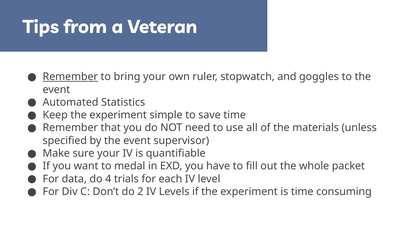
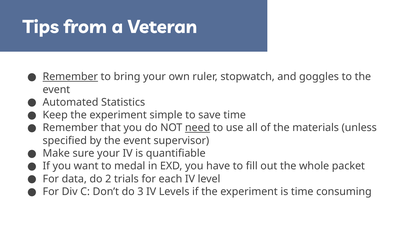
need underline: none -> present (198, 128)
4: 4 -> 2 (108, 179)
2: 2 -> 3 (140, 191)
